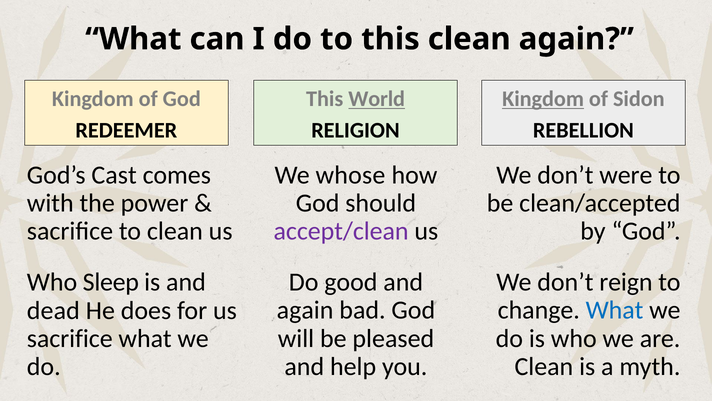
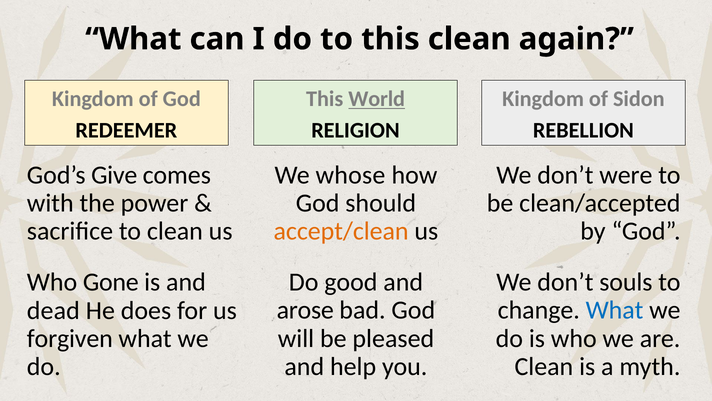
Kingdom underline: present -> none (543, 99)
Cast: Cast -> Give (114, 175)
accept/clean colour: purple -> orange (341, 231)
reign: reign -> souls (626, 282)
Sleep: Sleep -> Gone (111, 282)
again: again -> arose (305, 310)
sacrifice: sacrifice -> forgiven (70, 338)
